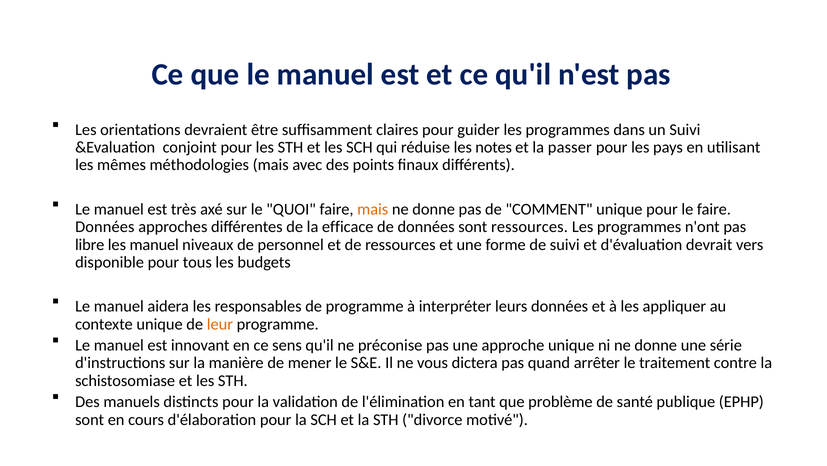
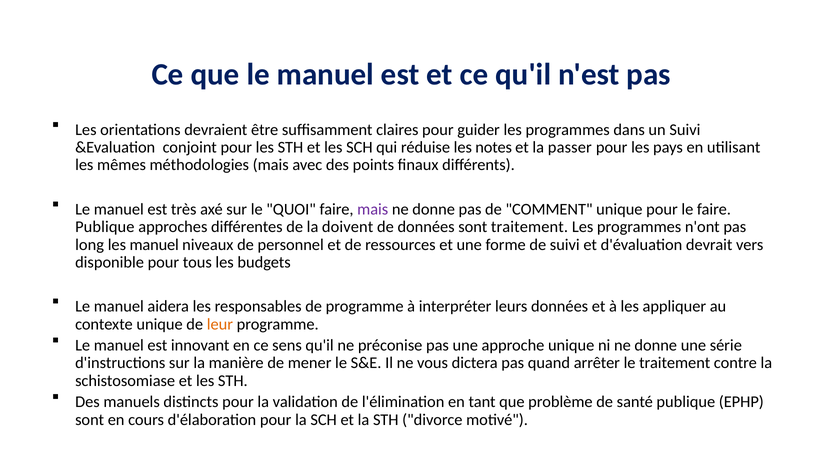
mais colour: orange -> purple (373, 209)
Données: Données -> Publique (105, 227)
efficace: efficace -> doivent (348, 227)
sont ressources: ressources -> traitement (530, 227)
libre: libre -> long (90, 245)
